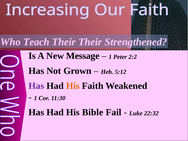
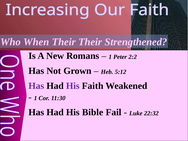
Teach: Teach -> When (36, 42)
Message: Message -> Romans (83, 56)
His colour: orange -> purple (73, 86)
